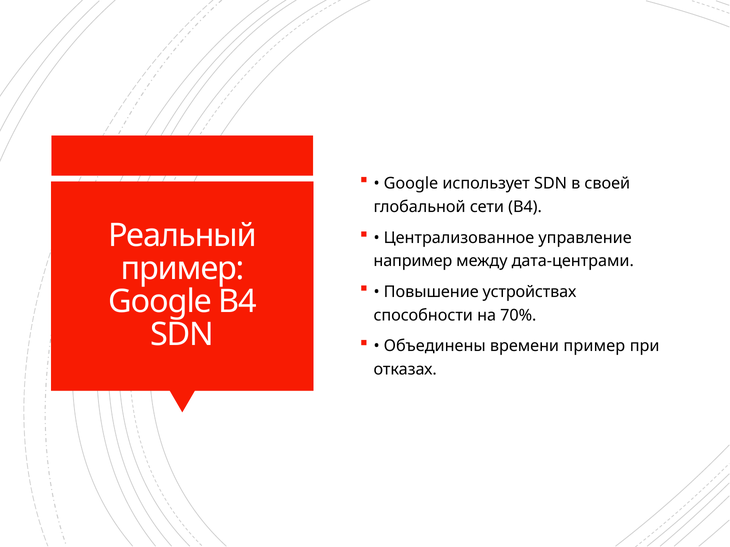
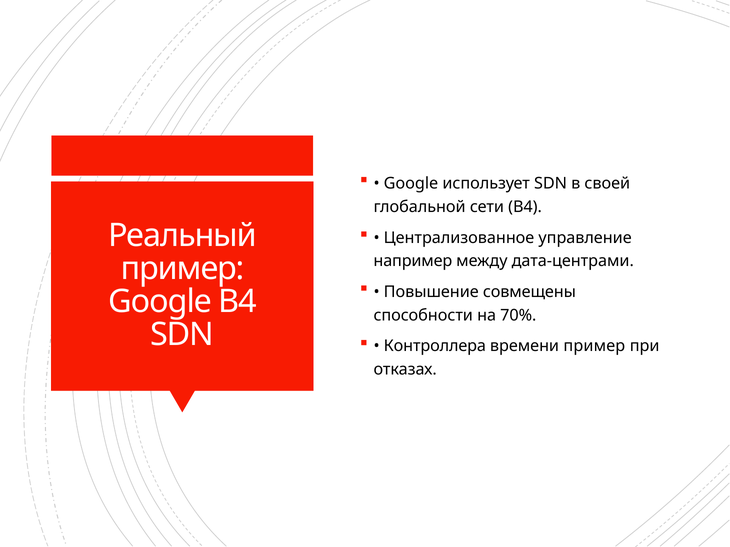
устройствах: устройствах -> совмещены (529, 292)
Объединены: Объединены -> Контроллера (435, 346)
